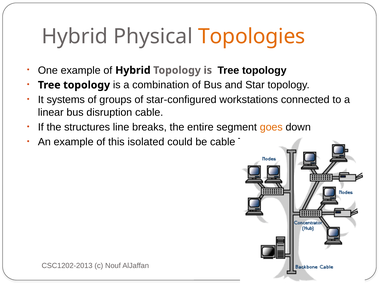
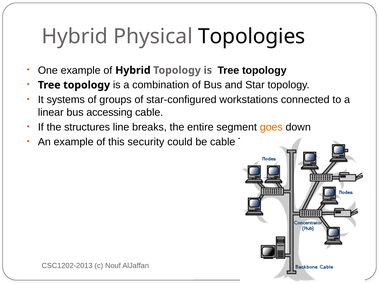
Topologies colour: orange -> black (252, 37)
disruption: disruption -> accessing (109, 112)
isolated: isolated -> security (146, 142)
